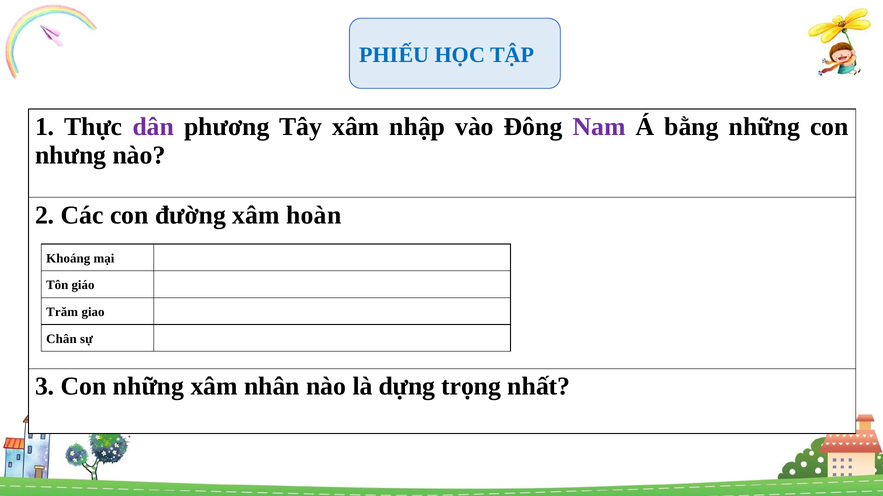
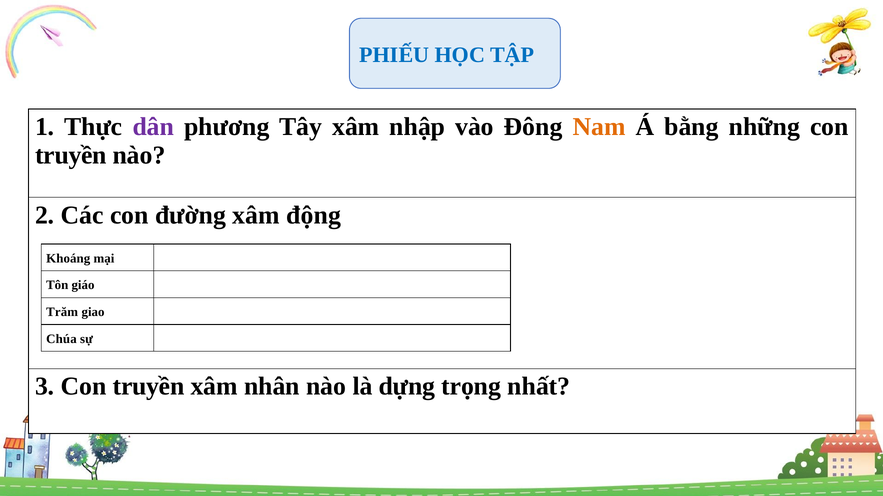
Nam colour: purple -> orange (599, 127)
nhưng: nhưng -> truyền (71, 155)
hoàn: hoàn -> động (314, 215)
Chân: Chân -> Chúa (61, 339)
3 Con những: những -> truyền (149, 387)
